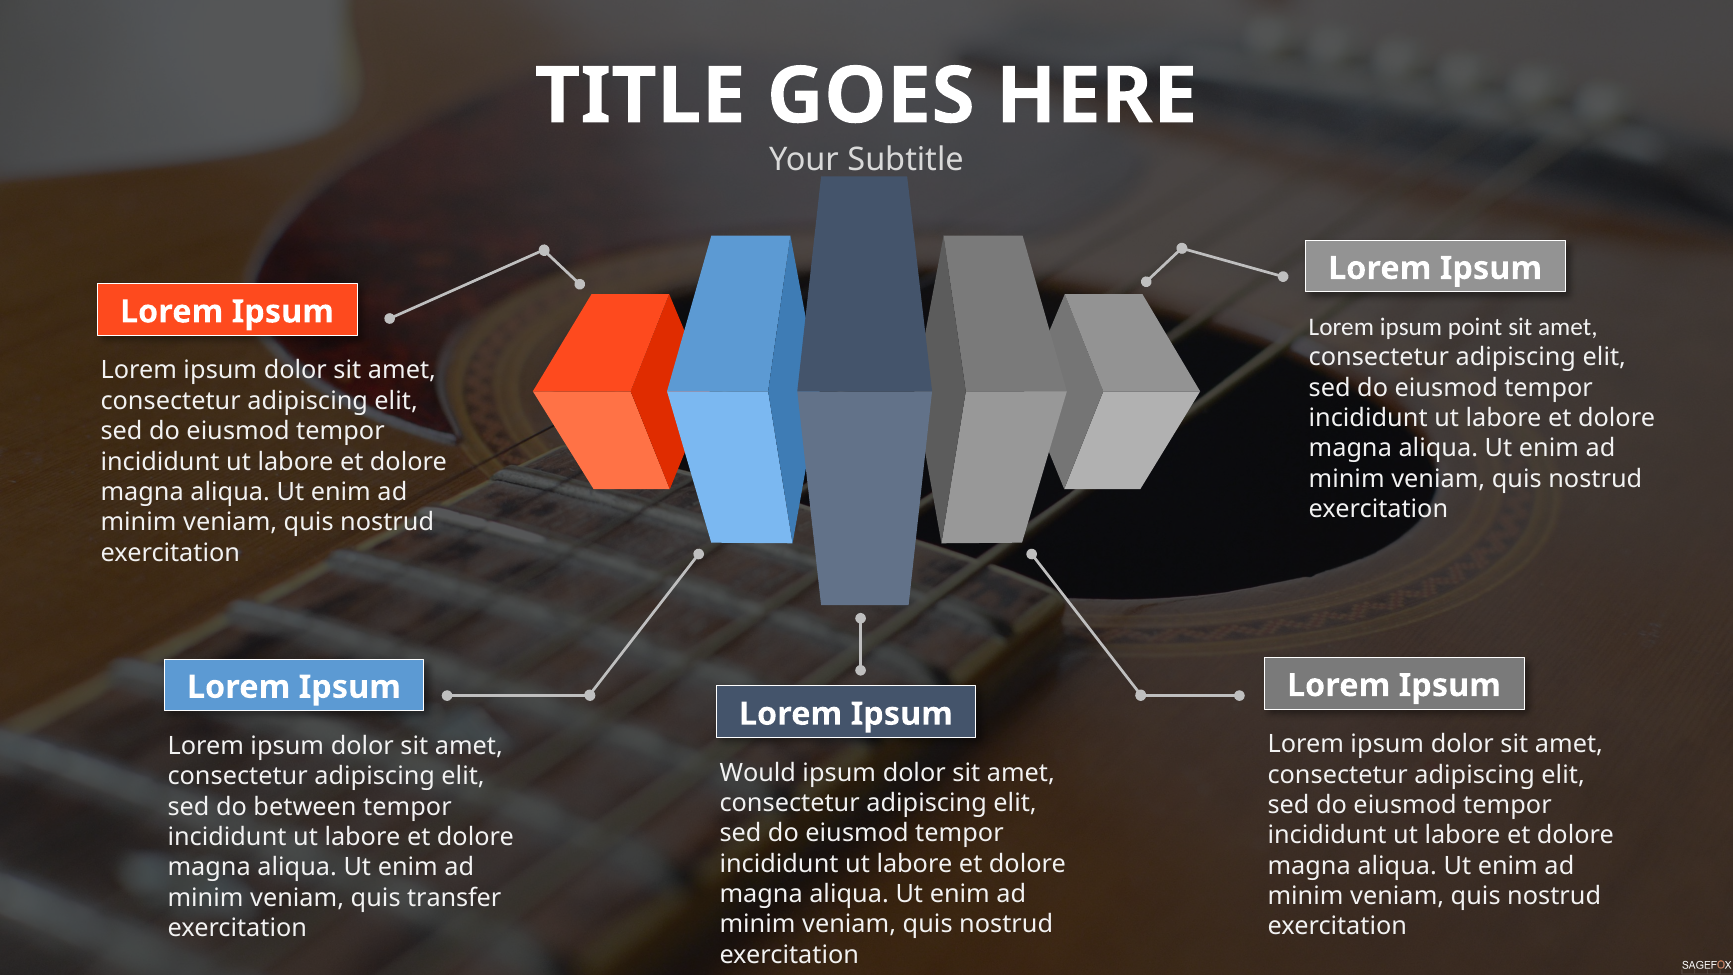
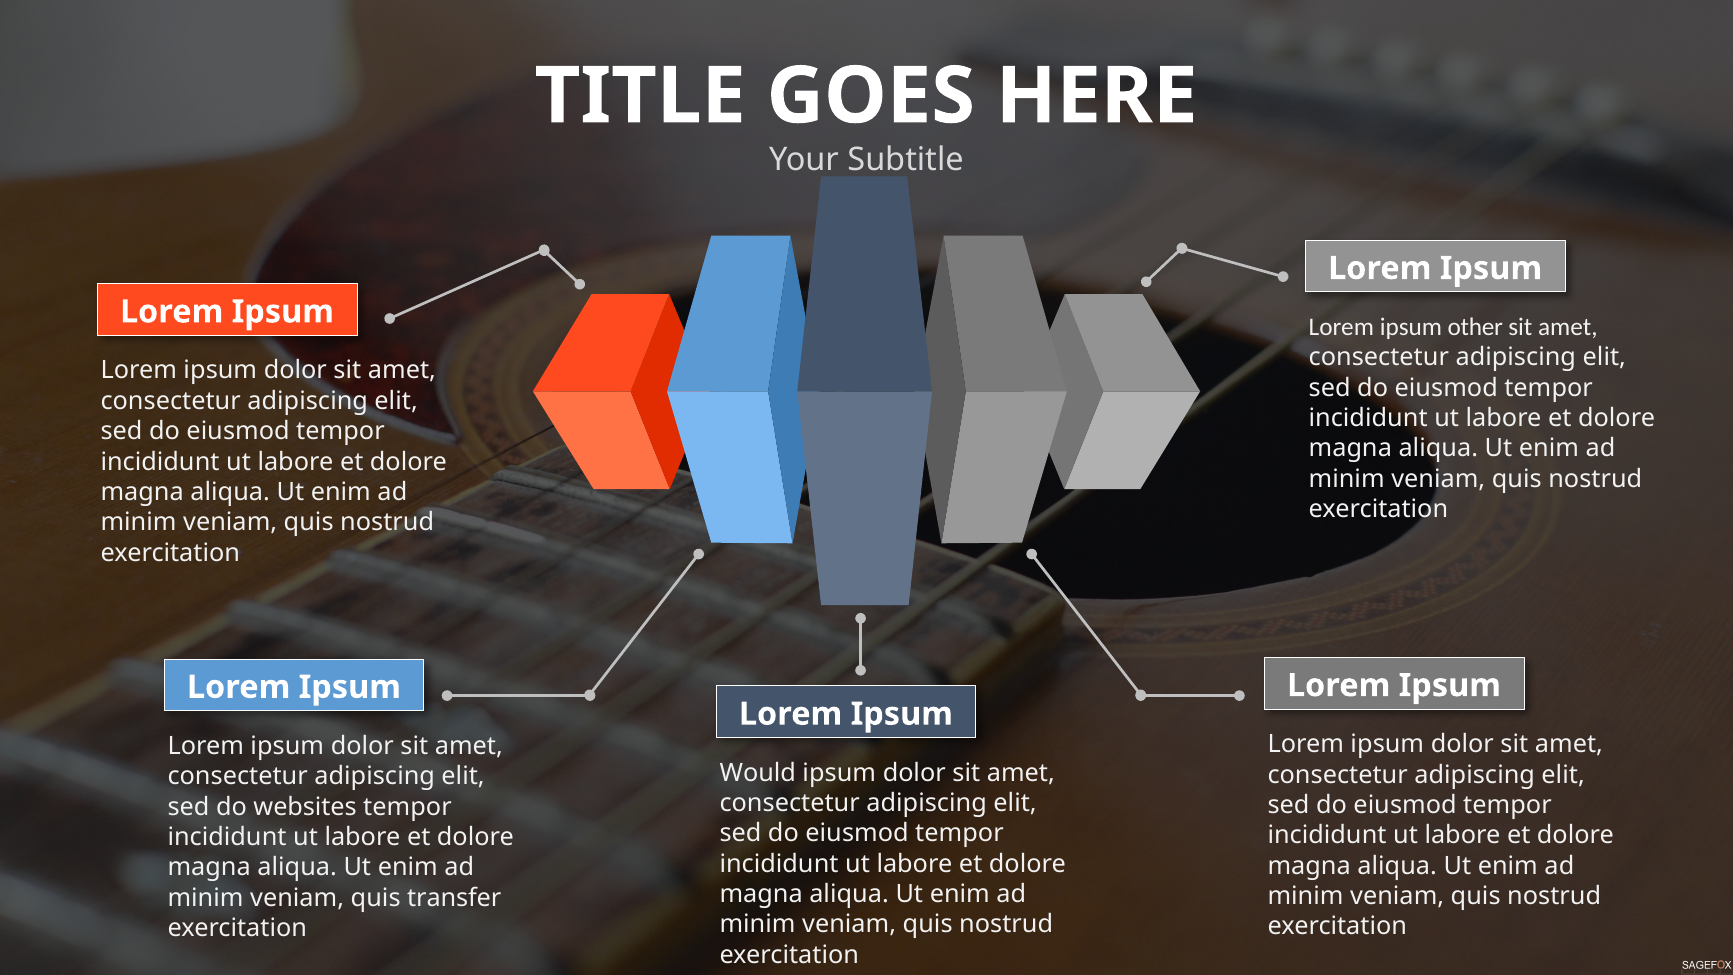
point: point -> other (1475, 327)
between: between -> websites (305, 807)
